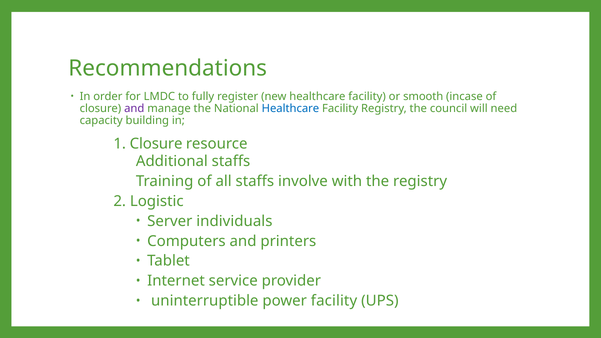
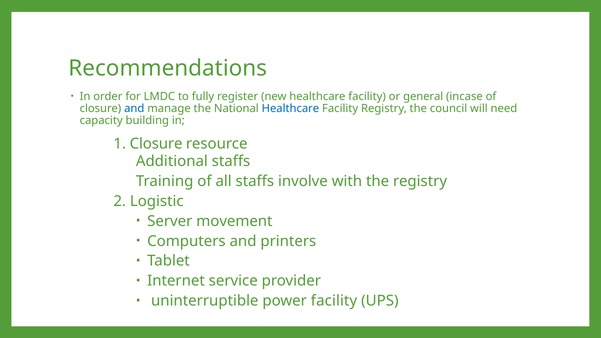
smooth: smooth -> general (423, 96)
and colour: purple -> blue (134, 109)
individuals: individuals -> movement (234, 221)
